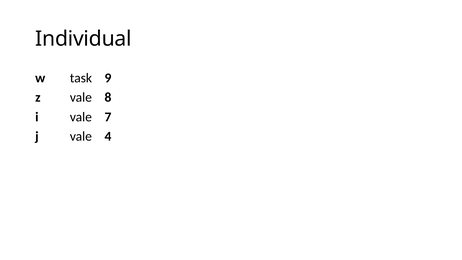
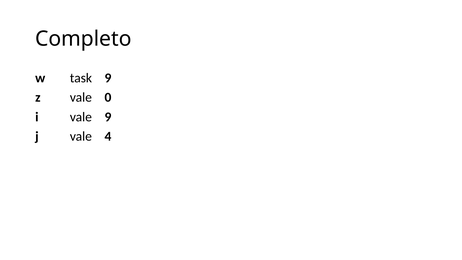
Individual: Individual -> Completo (83, 39)
8: 8 -> 0 (108, 97)
vale 7: 7 -> 9 (108, 117)
